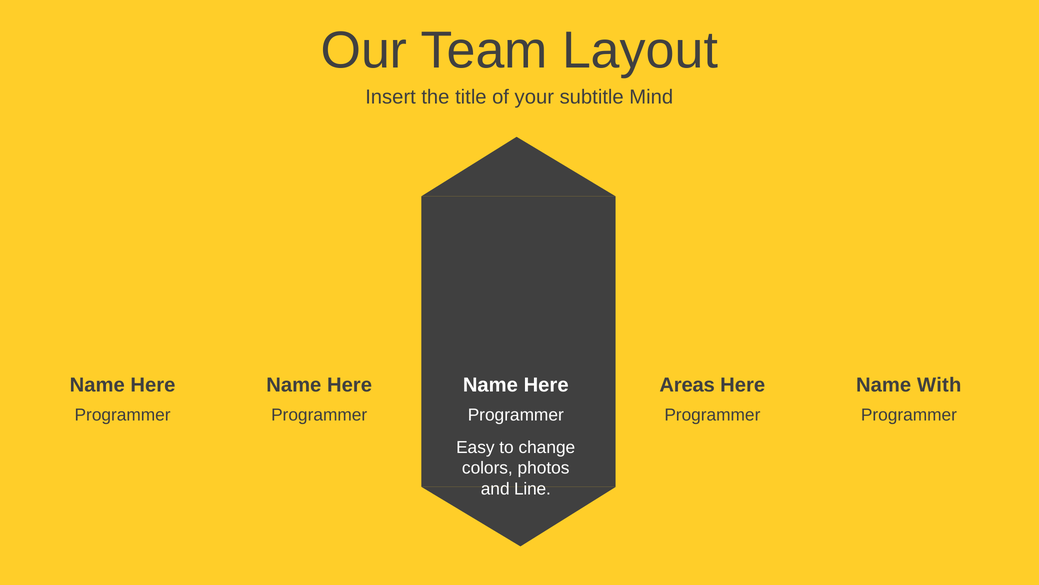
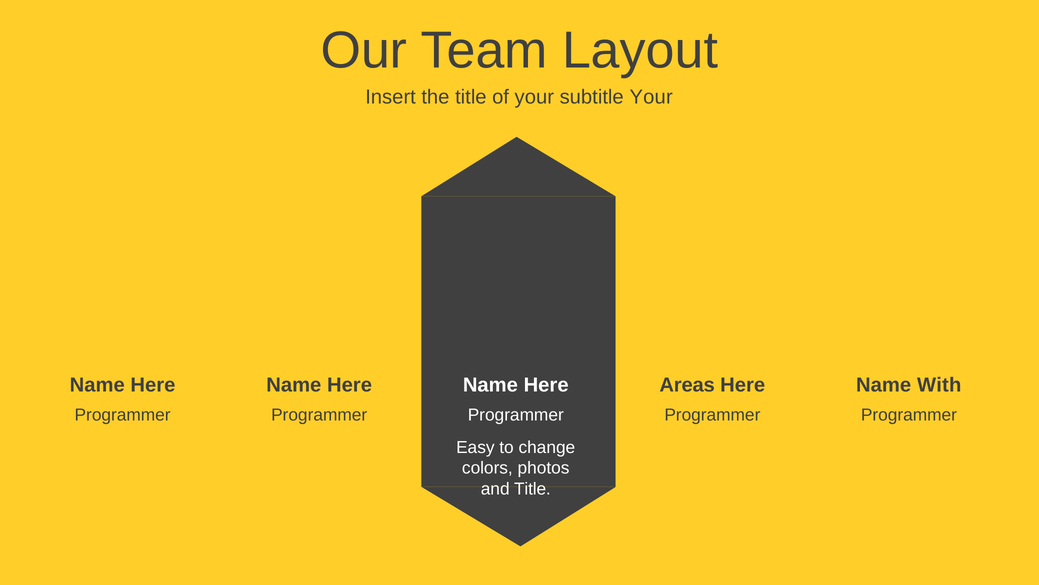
subtitle Mind: Mind -> Your (651, 97)
and Line: Line -> Title (532, 489)
